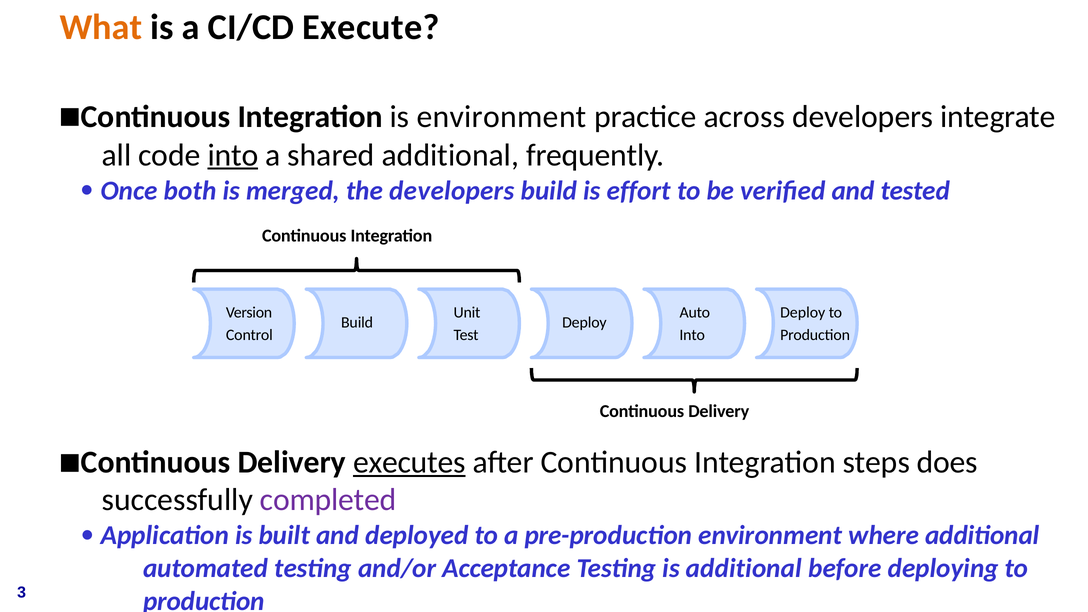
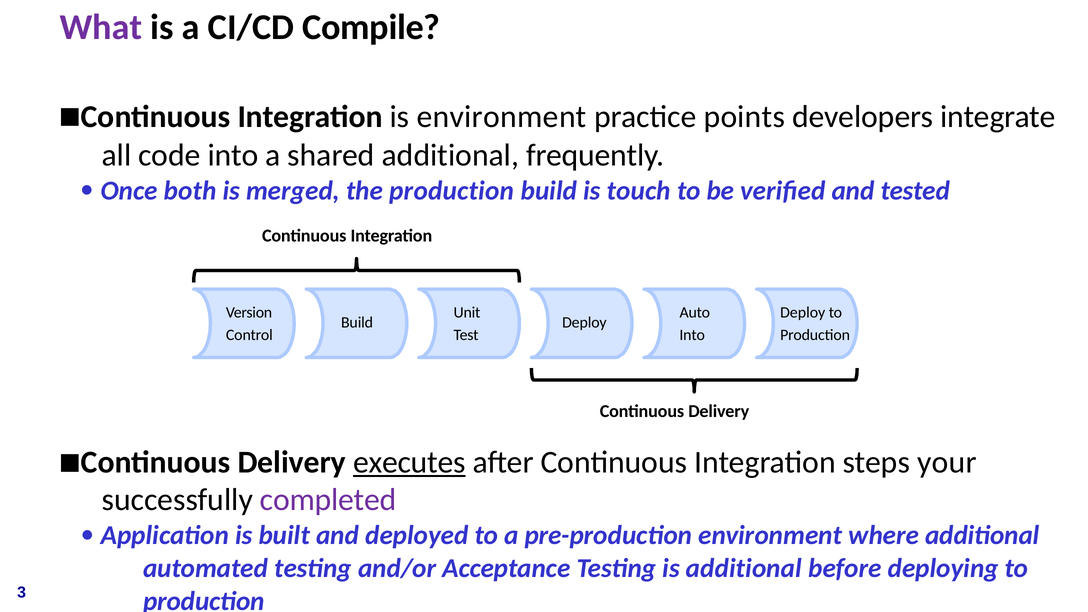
What colour: orange -> purple (101, 27)
Execute: Execute -> Compile (371, 27)
across: across -> points (744, 117)
into underline: present -> none (233, 155)
the developers: developers -> production (452, 191)
effort: effort -> touch (639, 191)
does: does -> your (947, 463)
